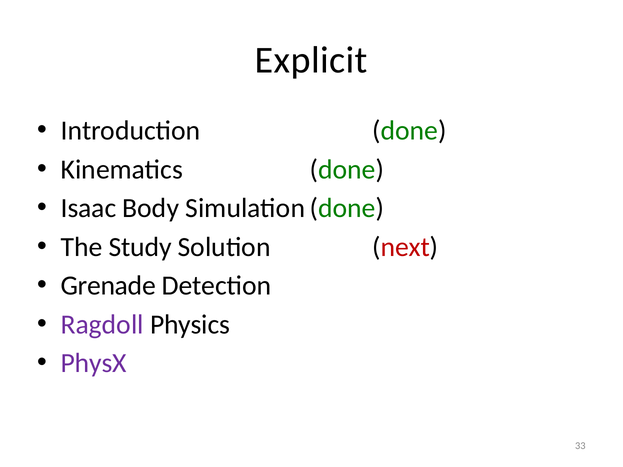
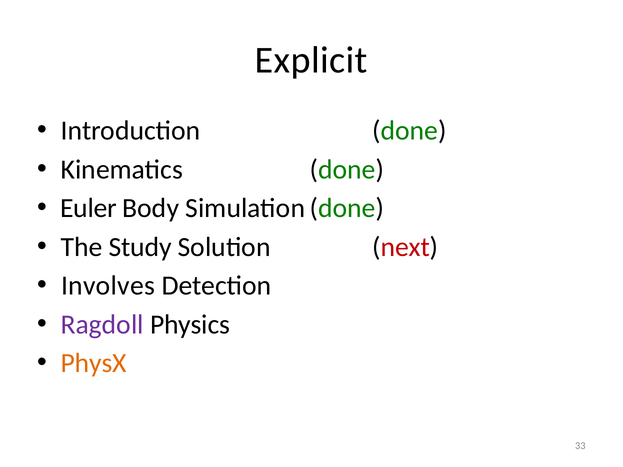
Isaac: Isaac -> Euler (89, 208)
Grenade: Grenade -> Involves (108, 286)
PhysX colour: purple -> orange (94, 363)
